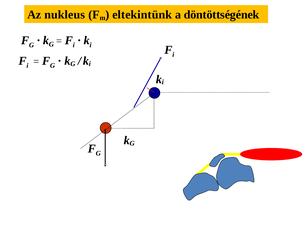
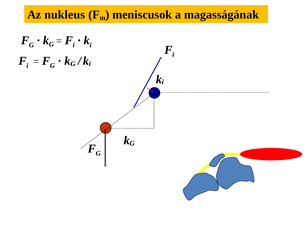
eltekintünk: eltekintünk -> meniscusok (142, 15)
döntöttségének: döntöttségének -> magasságának (222, 15)
